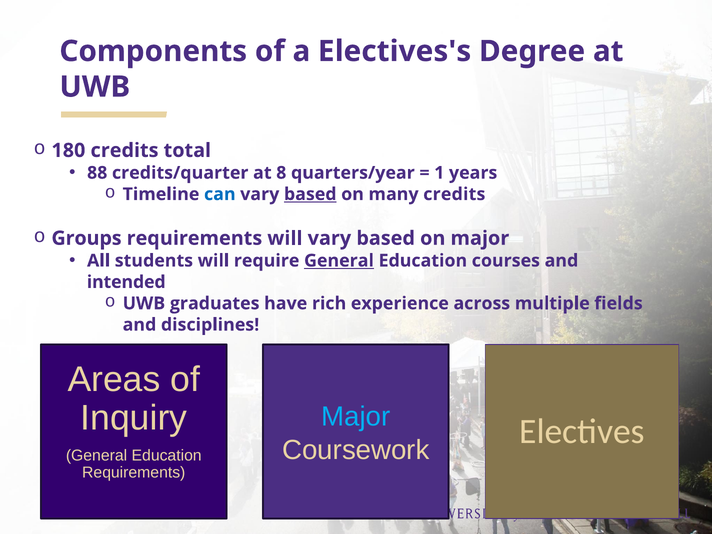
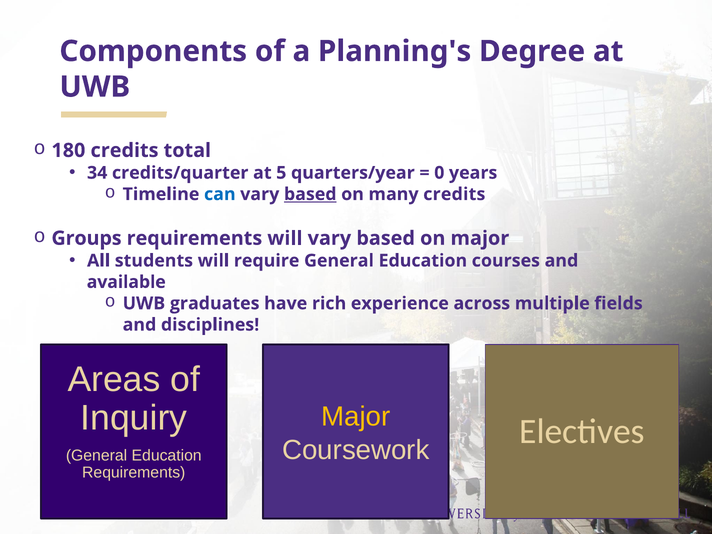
Electives's: Electives's -> Planning's (395, 51)
88: 88 -> 34 (97, 173)
8: 8 -> 5 (281, 173)
1: 1 -> 0 (439, 173)
General underline: present -> none (339, 261)
intended: intended -> available (126, 282)
Major colour: light blue -> yellow (356, 417)
